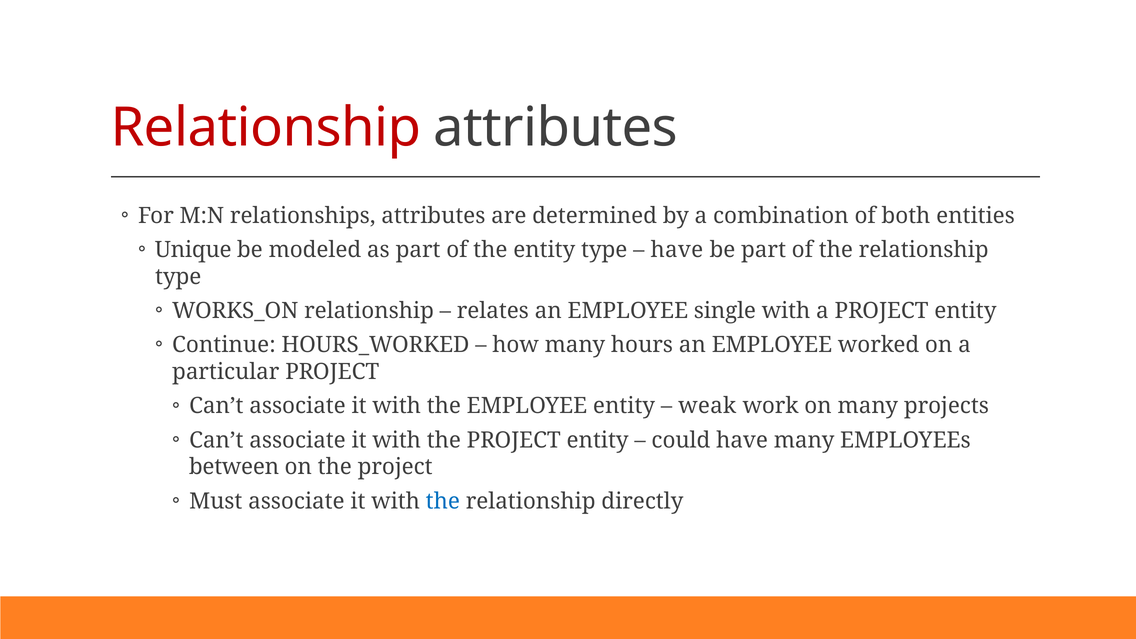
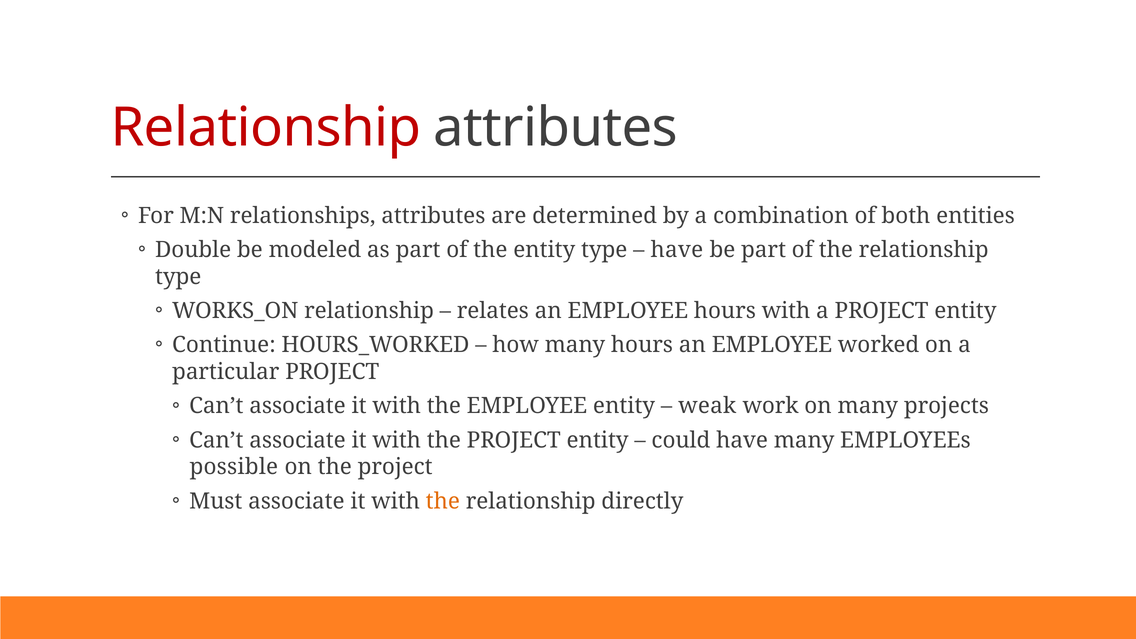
Unique: Unique -> Double (193, 250)
EMPLOYEE single: single -> hours (725, 311)
between: between -> possible (234, 467)
the colour: blue -> orange (443, 501)
